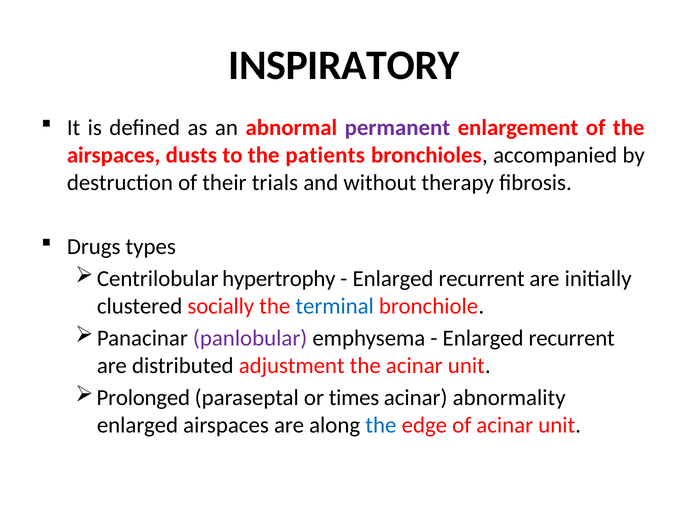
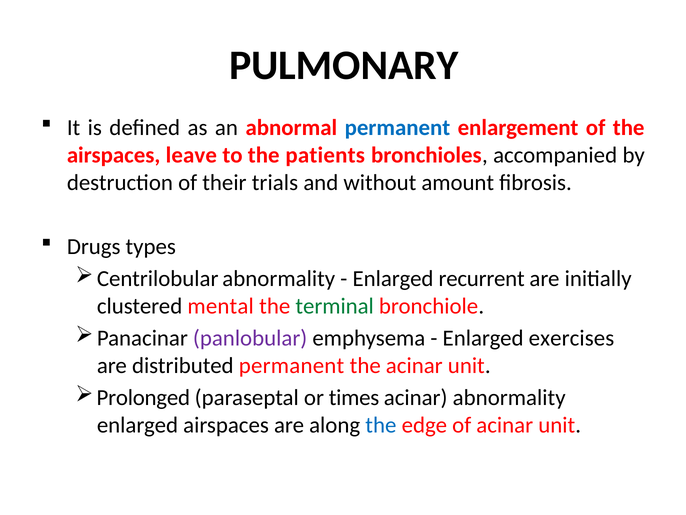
INSPIRATORY: INSPIRATORY -> PULMONARY (344, 65)
permanent colour: purple -> blue (397, 128)
dusts: dusts -> leave (191, 155)
therapy: therapy -> amount (458, 183)
Centrilobular hypertrophy: hypertrophy -> abnormality (279, 279)
socially: socially -> mental (221, 306)
terminal colour: blue -> green (335, 306)
recurrent: recurrent -> exercises (571, 338)
distributed adjustment: adjustment -> permanent (292, 365)
